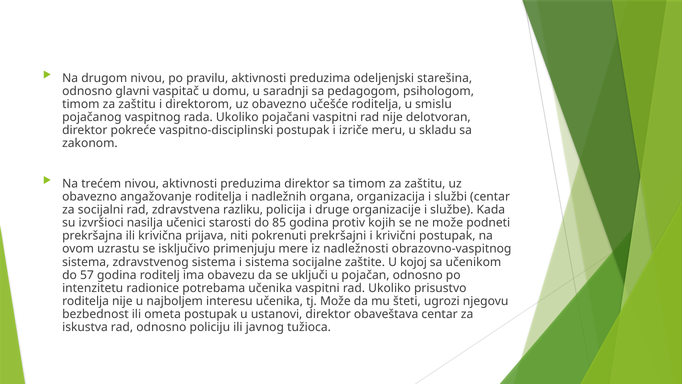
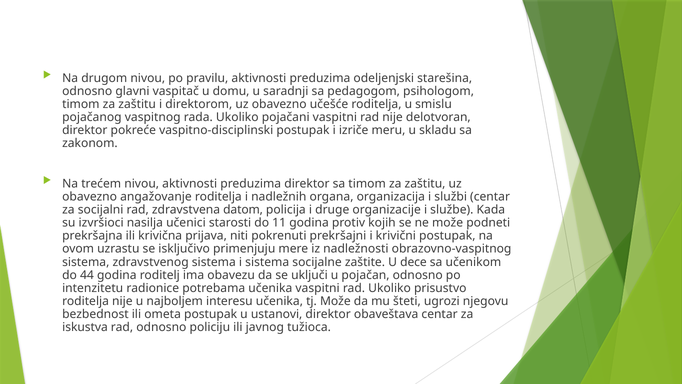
razliku: razliku -> datom (243, 210)
85: 85 -> 11 (279, 223)
kojoj: kojoj -> dece (413, 262)
57: 57 -> 44 (87, 275)
